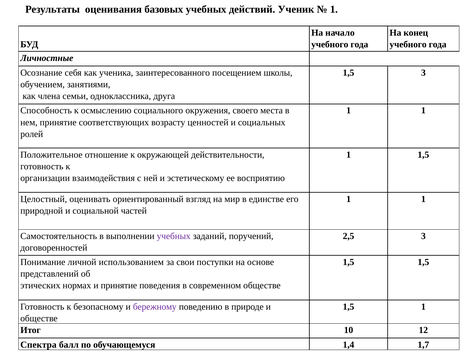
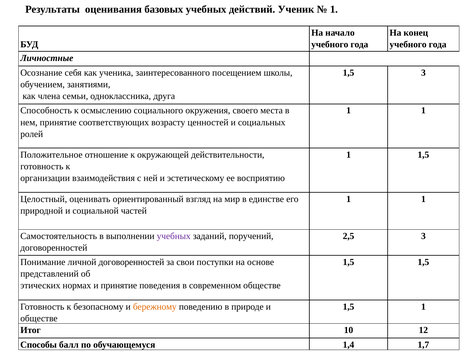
личной использованием: использованием -> договоренностей (131, 262)
бережному colour: purple -> orange (155, 306)
Спектра: Спектра -> Способы (39, 344)
